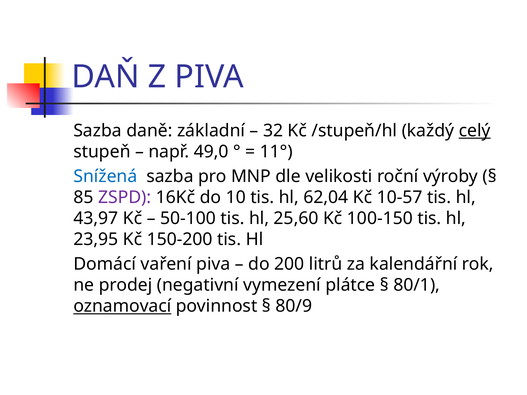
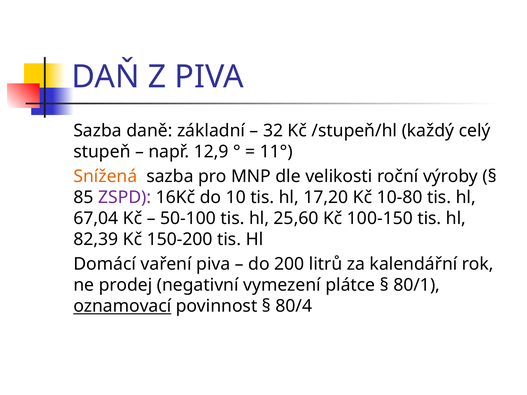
celý underline: present -> none (475, 131)
49,0: 49,0 -> 12,9 (211, 152)
Snížená colour: blue -> orange (105, 176)
62,04: 62,04 -> 17,20 (326, 197)
10-57: 10-57 -> 10-80 (400, 197)
43,97: 43,97 -> 67,04 (96, 219)
23,95: 23,95 -> 82,39 (96, 240)
80/9: 80/9 -> 80/4 (294, 306)
